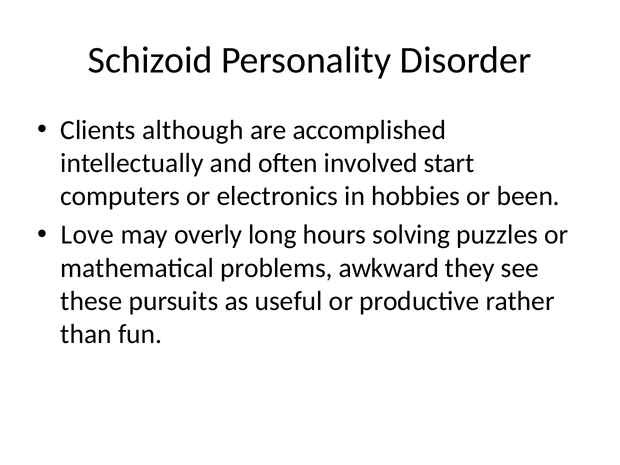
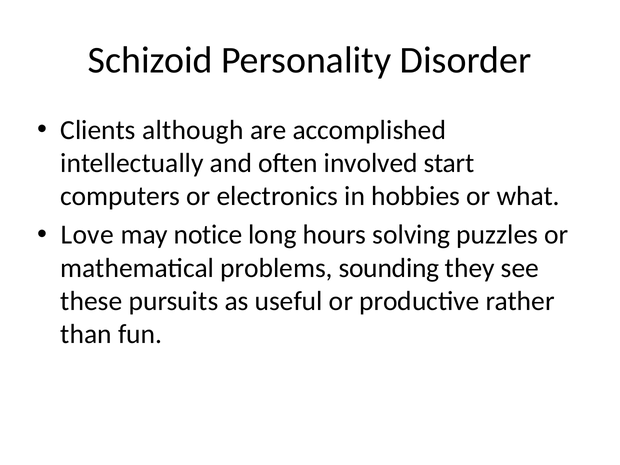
been: been -> what (528, 196)
overly: overly -> notice (208, 235)
awkward: awkward -> sounding (389, 268)
